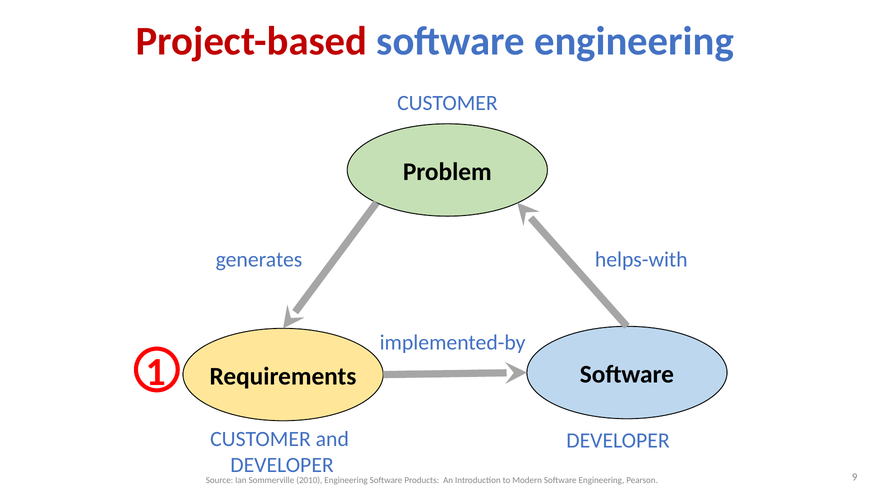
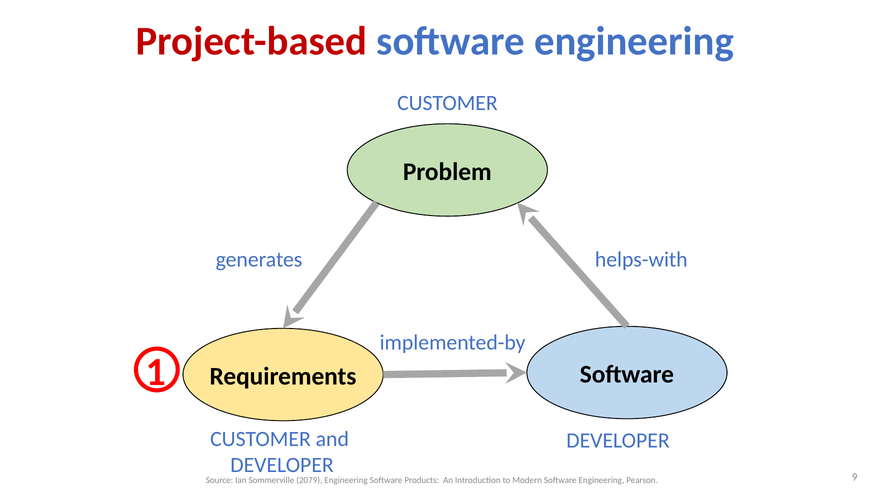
2010: 2010 -> 2079 (309, 480)
